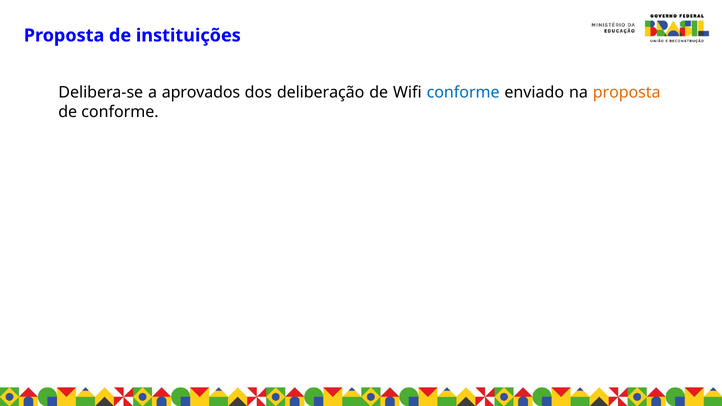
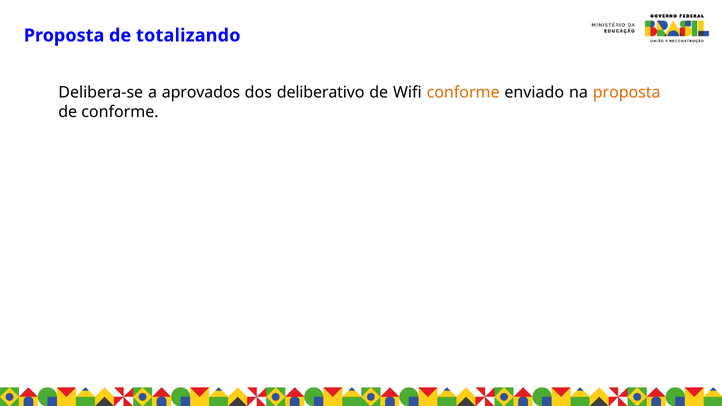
instituições: instituições -> totalizando (188, 35)
deliberação: deliberação -> deliberativo (321, 93)
conforme colour: blue -> orange (463, 93)
